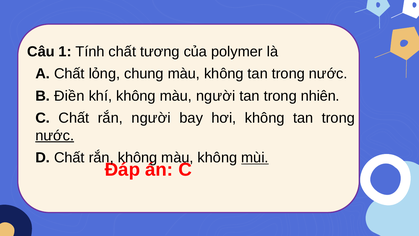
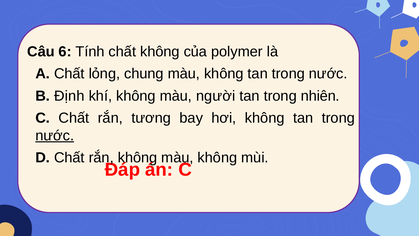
1: 1 -> 6 (65, 52)
chất tương: tương -> không (160, 52)
Điền: Điền -> Định (69, 96)
rắn người: người -> tương (151, 118)
mùi underline: present -> none (255, 157)
